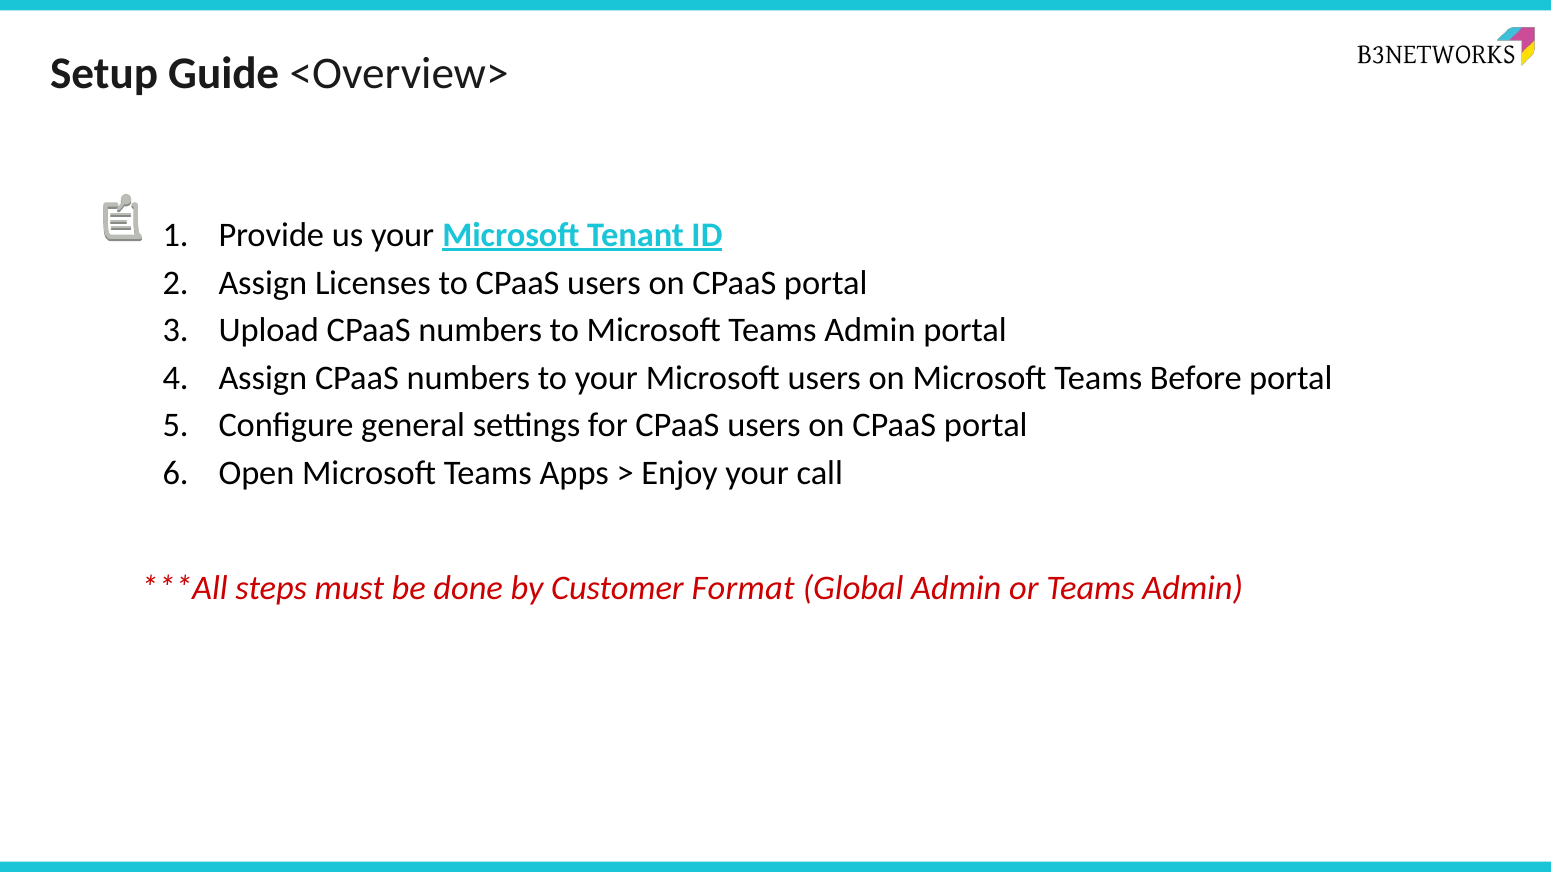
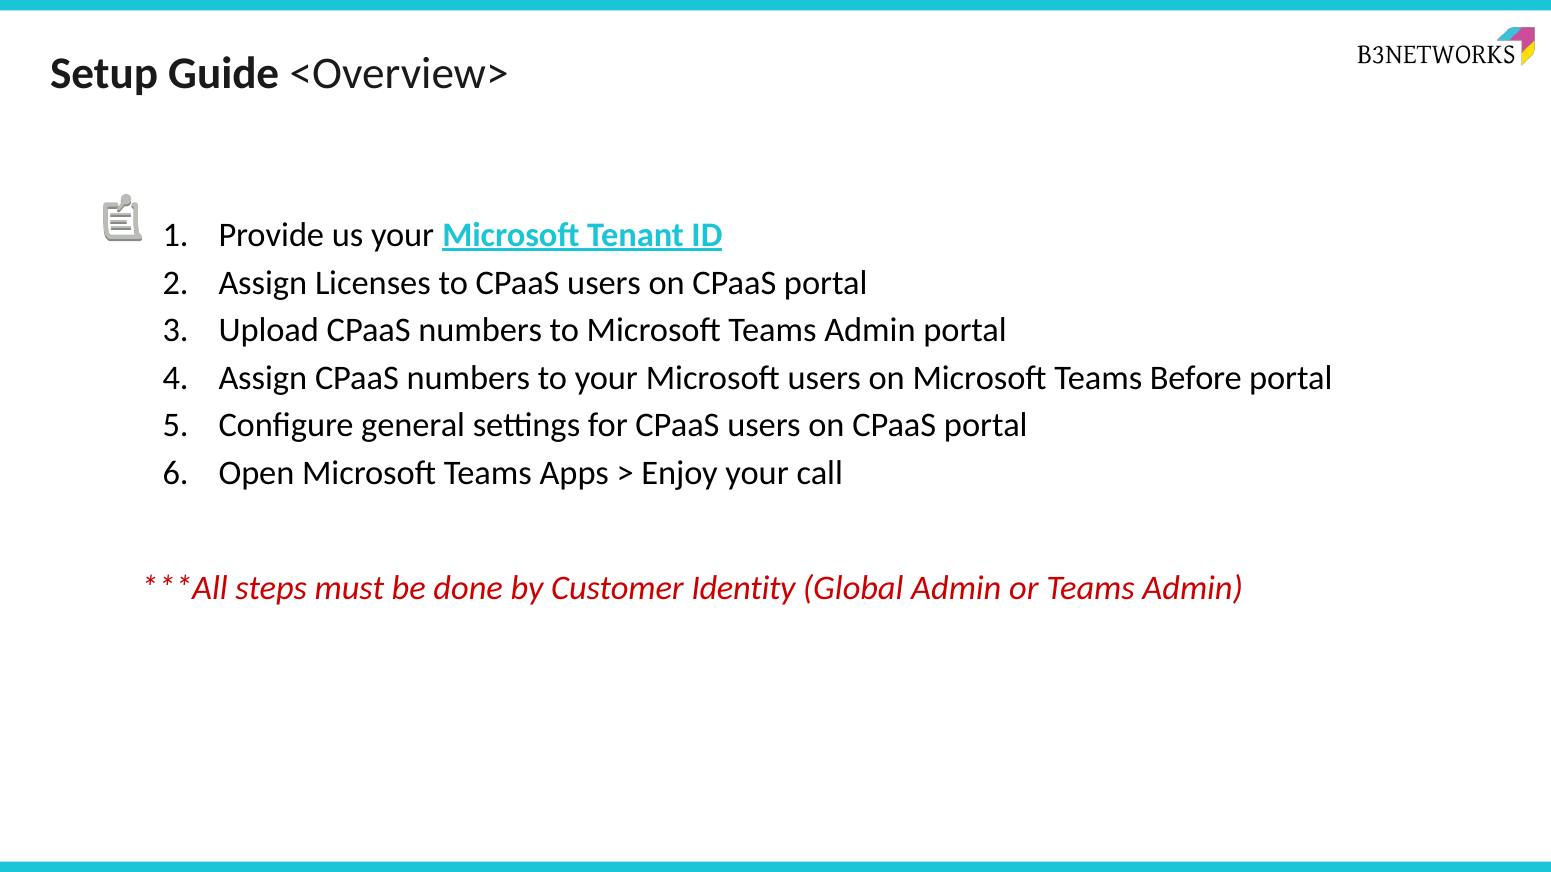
Format: Format -> Identity (743, 589)
